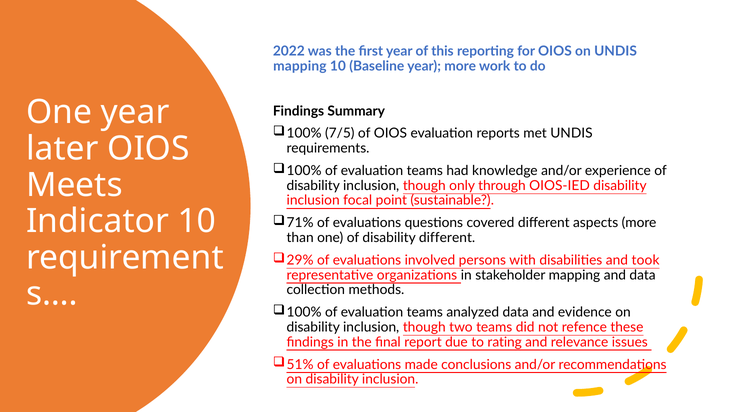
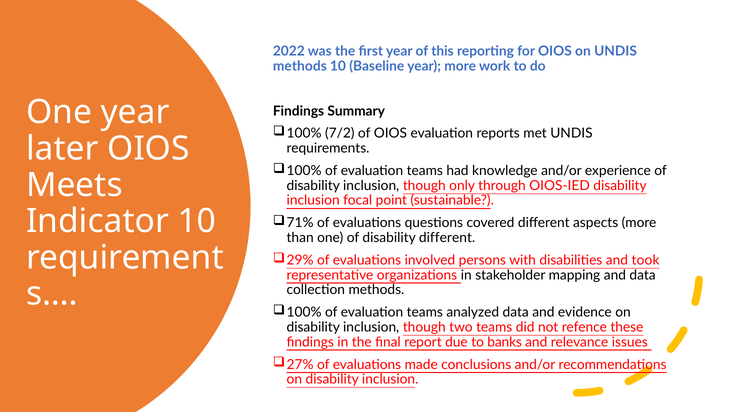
mapping: mapping -> methods (300, 66)
7/5: 7/5 -> 7/2 (340, 134)
rating: rating -> banks (505, 342)
51%: 51% -> 27% (300, 365)
